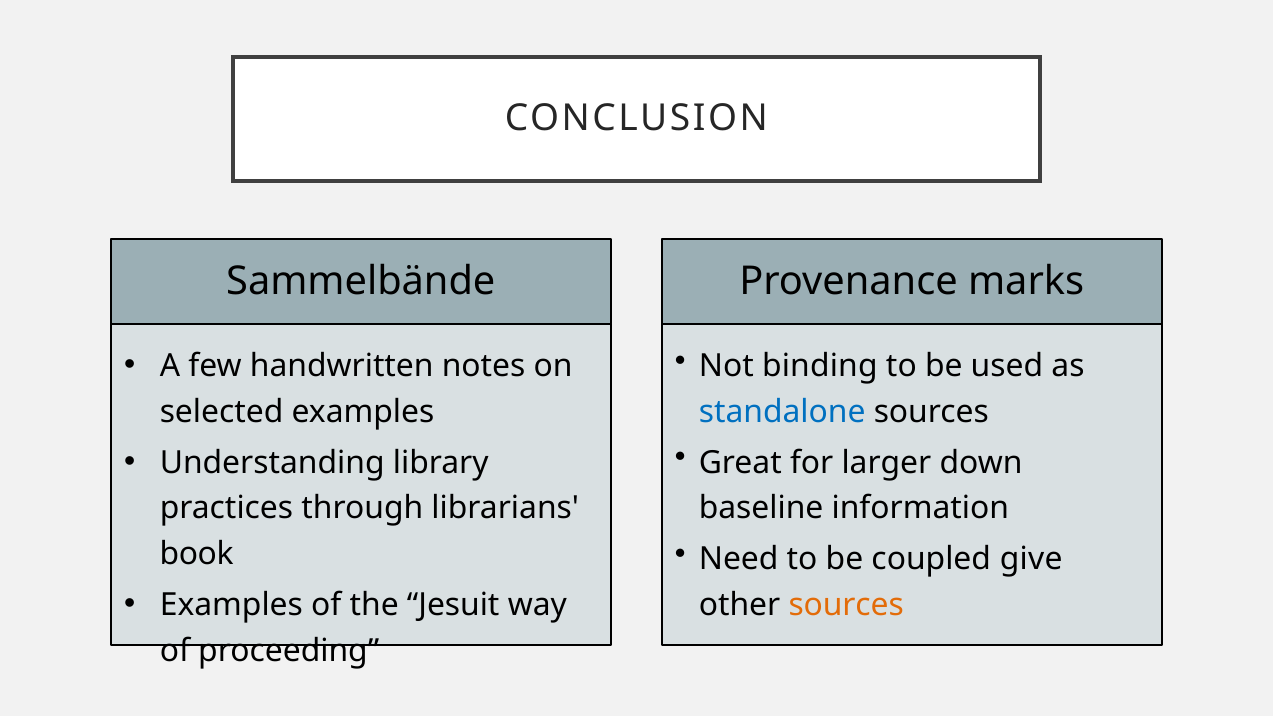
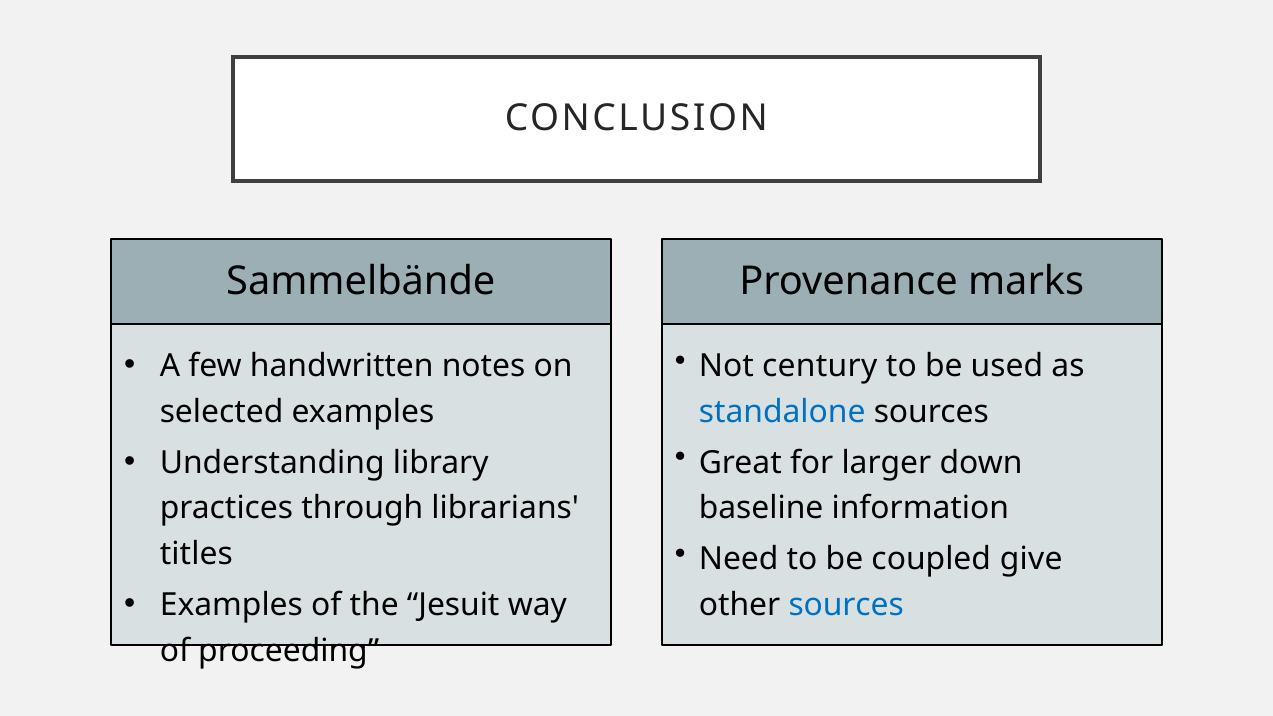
binding: binding -> century (820, 366)
book: book -> titles (196, 554)
sources colour: orange -> blue (846, 605)
